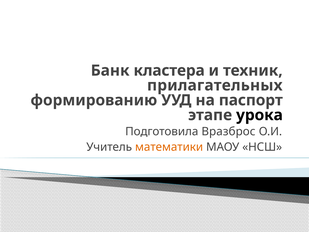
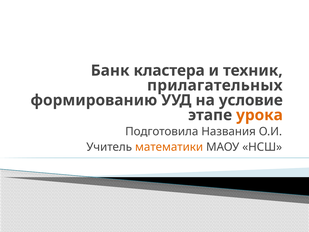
паспорт: паспорт -> условие (251, 100)
урока colour: black -> orange (259, 115)
Вразброс: Вразброс -> Названия (229, 131)
